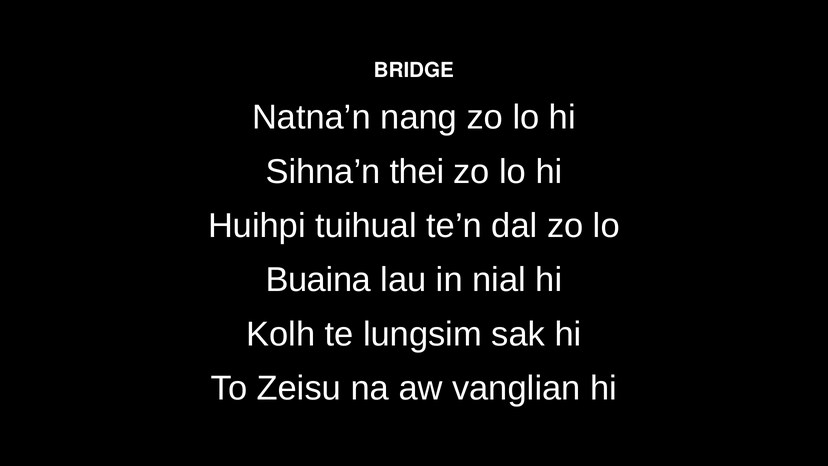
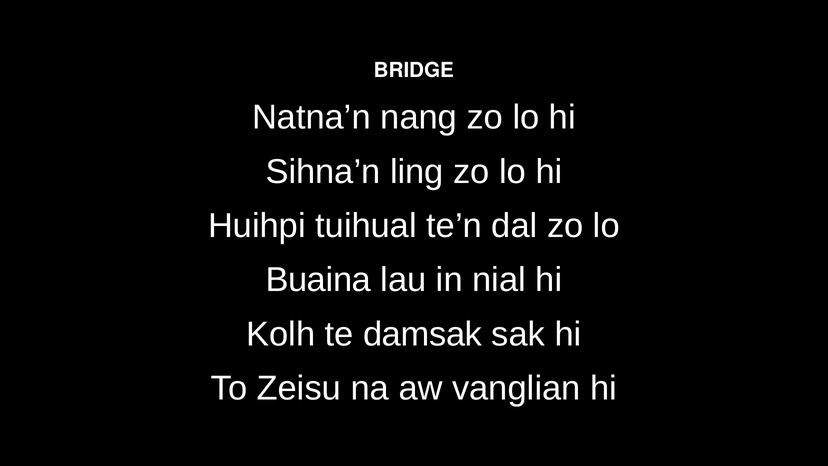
thei: thei -> ling (417, 172)
lungsim: lungsim -> damsak (423, 334)
